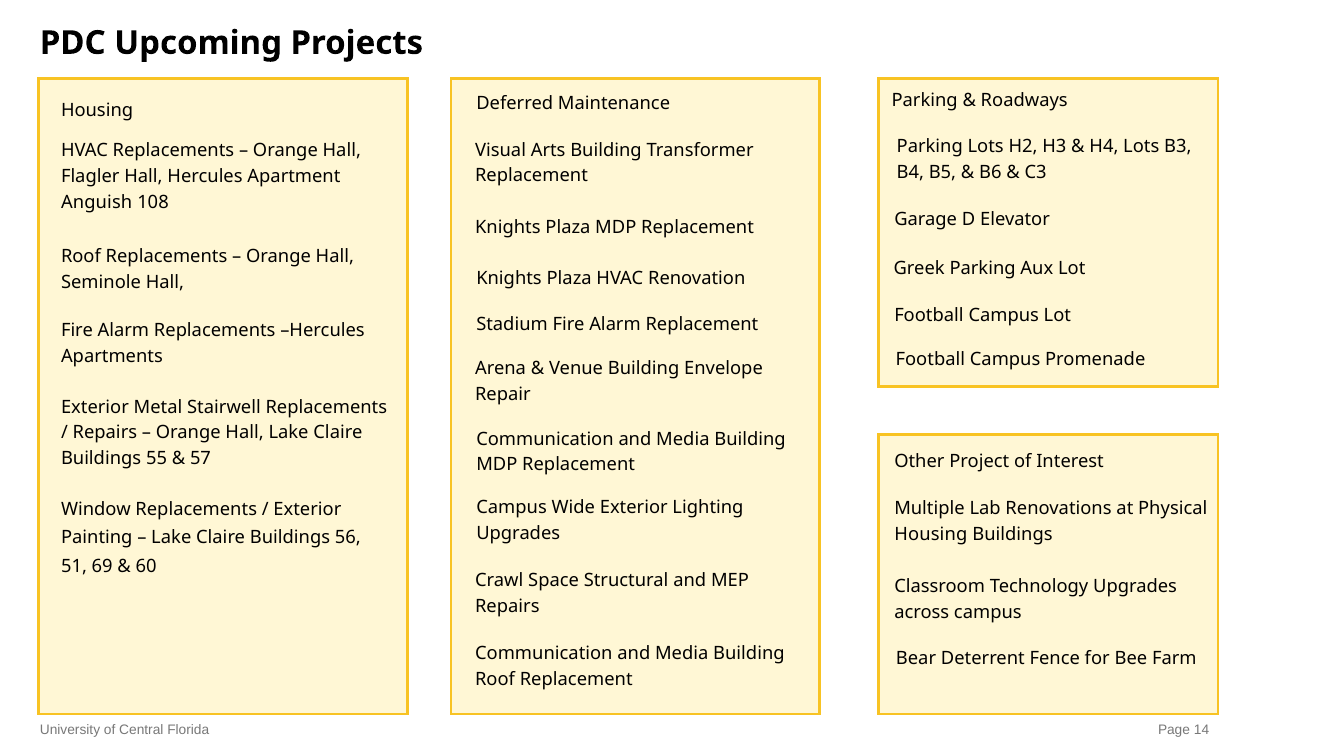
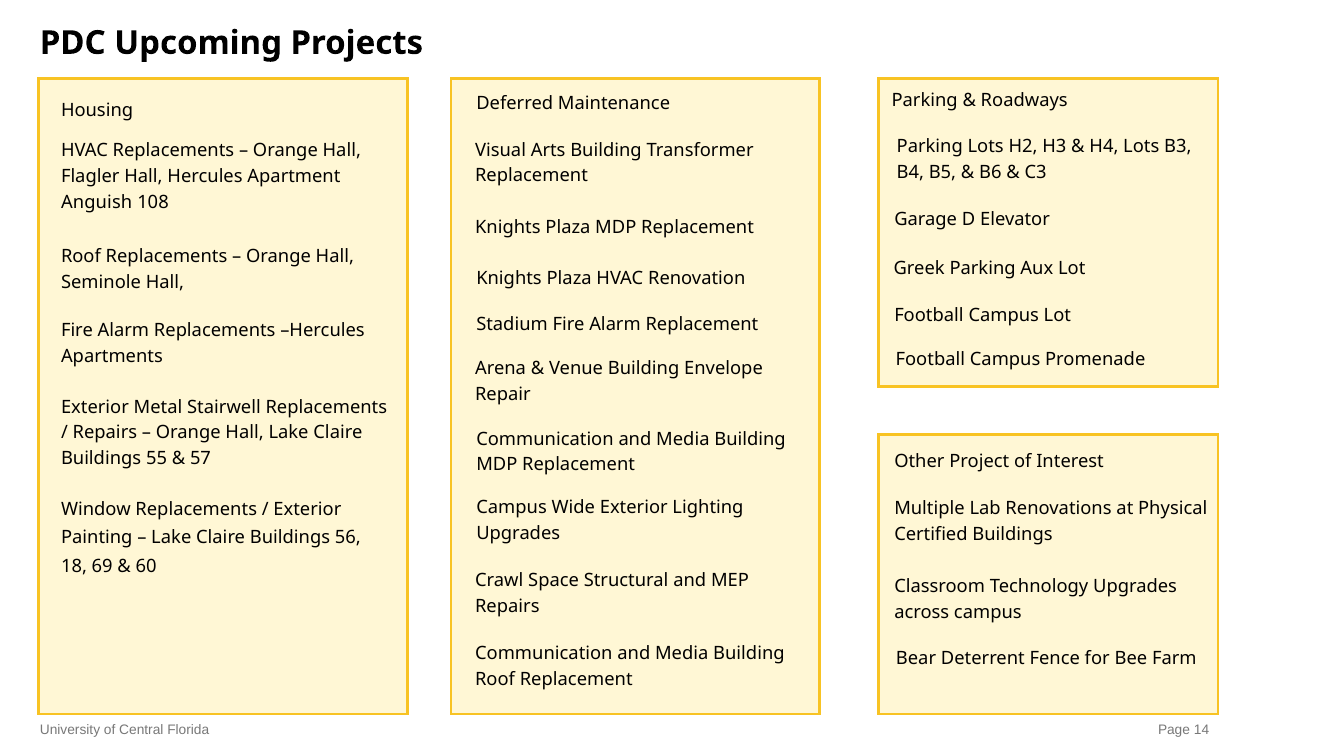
Housing: Housing -> Certified (931, 534)
51: 51 -> 18 (74, 566)
